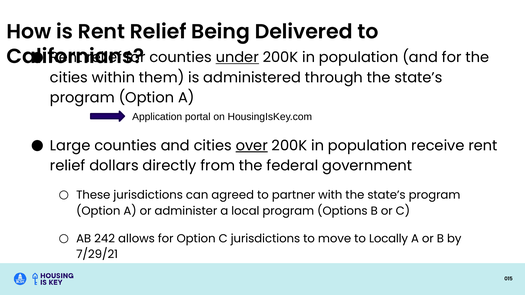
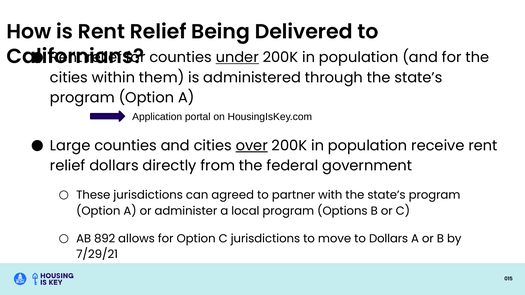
242: 242 -> 892 (105, 239)
to Locally: Locally -> Dollars (389, 239)
